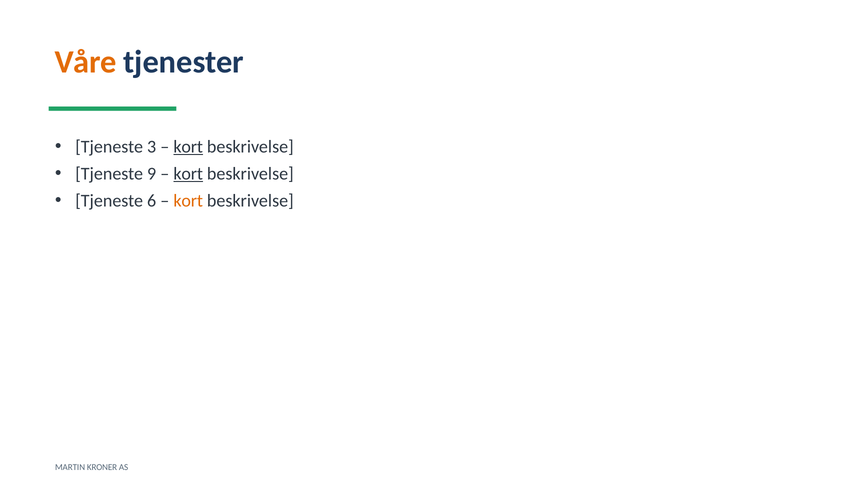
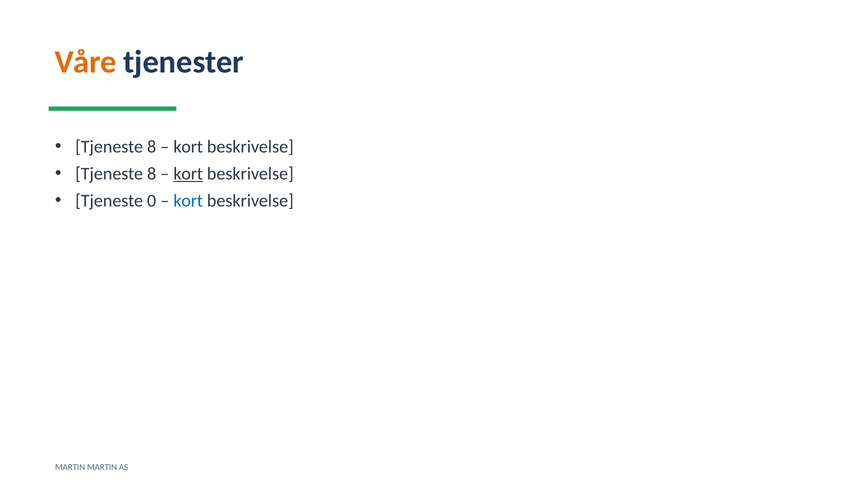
3: 3 -> 8 (152, 147)
kort underline: present -> none (188, 147)
9: 9 -> 8 (152, 174)
6: 6 -> 0 (152, 201)
kort colour: orange -> blue (188, 201)
MARTIN KRONER: KRONER -> MARTIN (102, 467)
